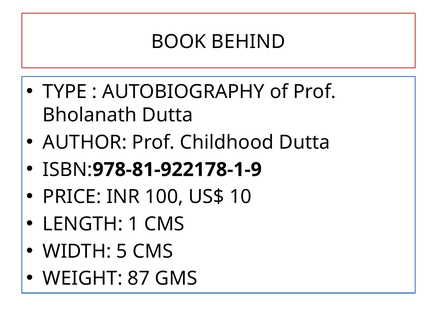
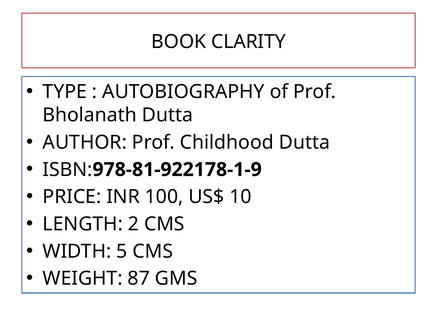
BEHIND: BEHIND -> CLARITY (249, 42)
1: 1 -> 2 (133, 224)
